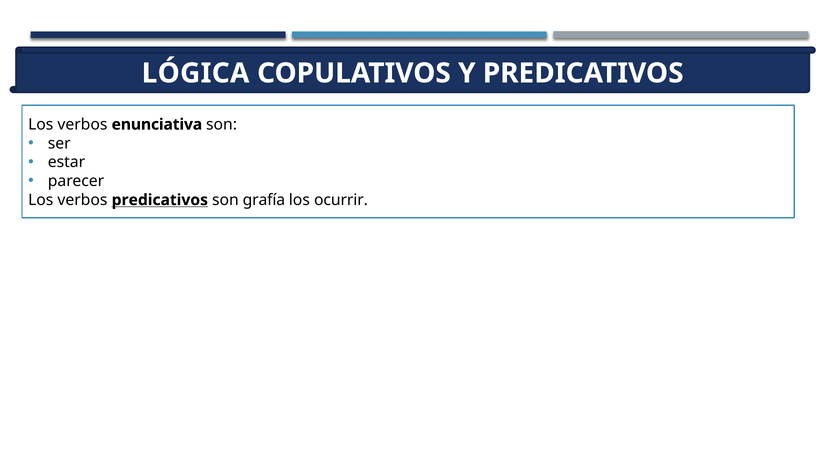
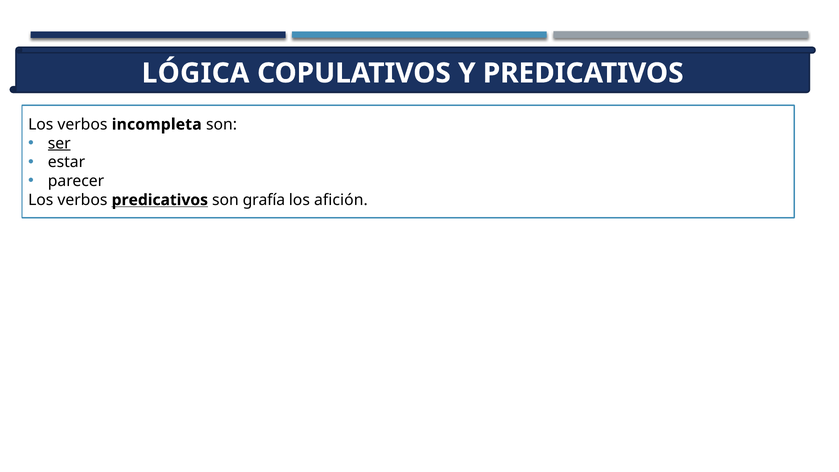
enunciativa: enunciativa -> incompleta (157, 124)
ser underline: none -> present (59, 143)
ocurrir: ocurrir -> afición (341, 200)
